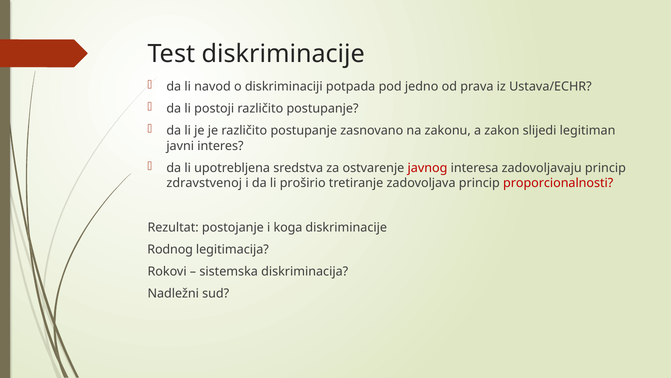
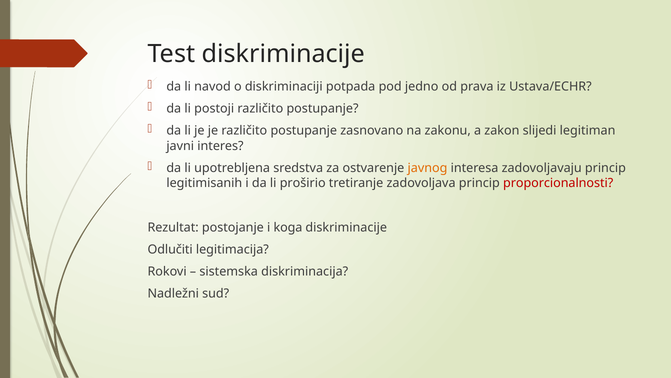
javnog colour: red -> orange (427, 168)
zdravstvenoj: zdravstvenoj -> legitimisanih (204, 183)
Rodnog: Rodnog -> Odlučiti (170, 249)
